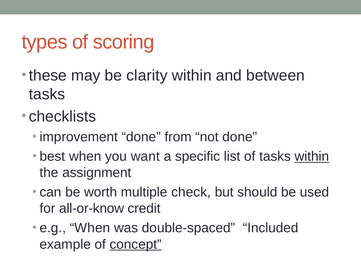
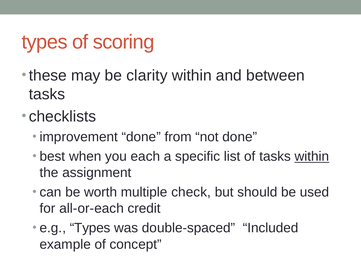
want: want -> each (145, 156)
all-or-know: all-or-know -> all-or-each (92, 208)
e.g When: When -> Types (90, 228)
concept underline: present -> none (136, 244)
